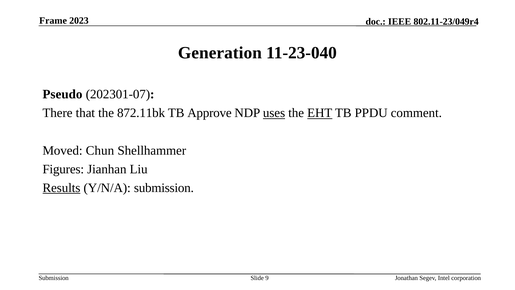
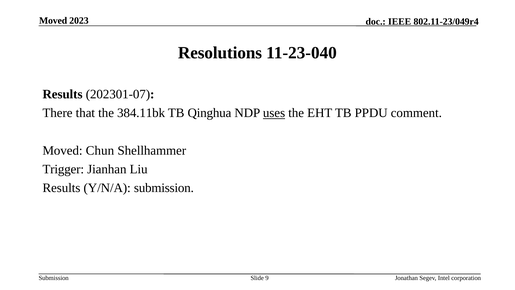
Frame: Frame -> Moved (53, 20)
Generation: Generation -> Resolutions (220, 53)
Pseudo: Pseudo -> Results (63, 94)
872.11bk: 872.11bk -> 384.11bk (141, 113)
Approve: Approve -> Qinghua (210, 113)
EHT underline: present -> none (320, 113)
Figures: Figures -> Trigger (63, 169)
Results underline: present -> none (61, 188)
